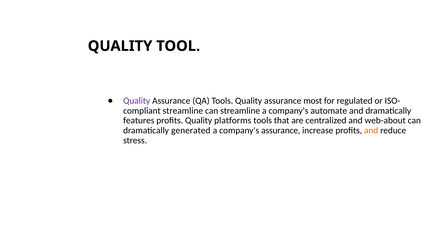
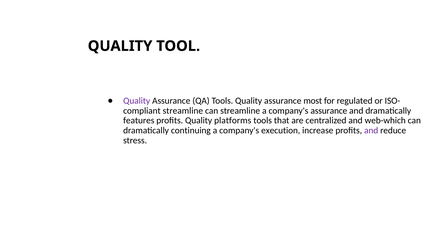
company's automate: automate -> assurance (329, 111)
web-about: web-about -> web-which (385, 121)
generated: generated -> continuing (191, 131)
company's assurance: assurance -> execution (281, 131)
and colour: orange -> purple (371, 131)
